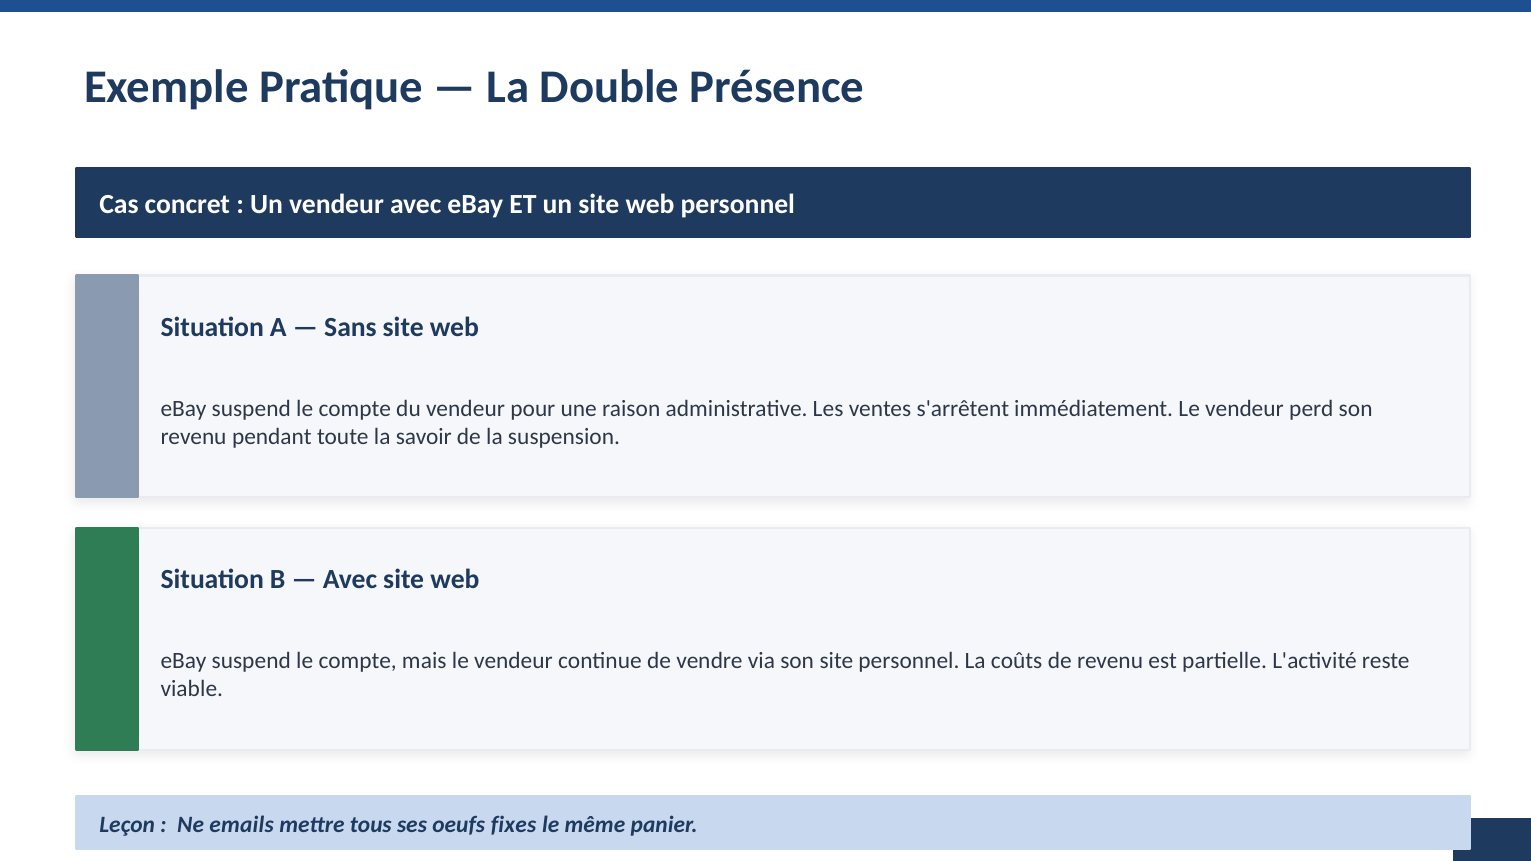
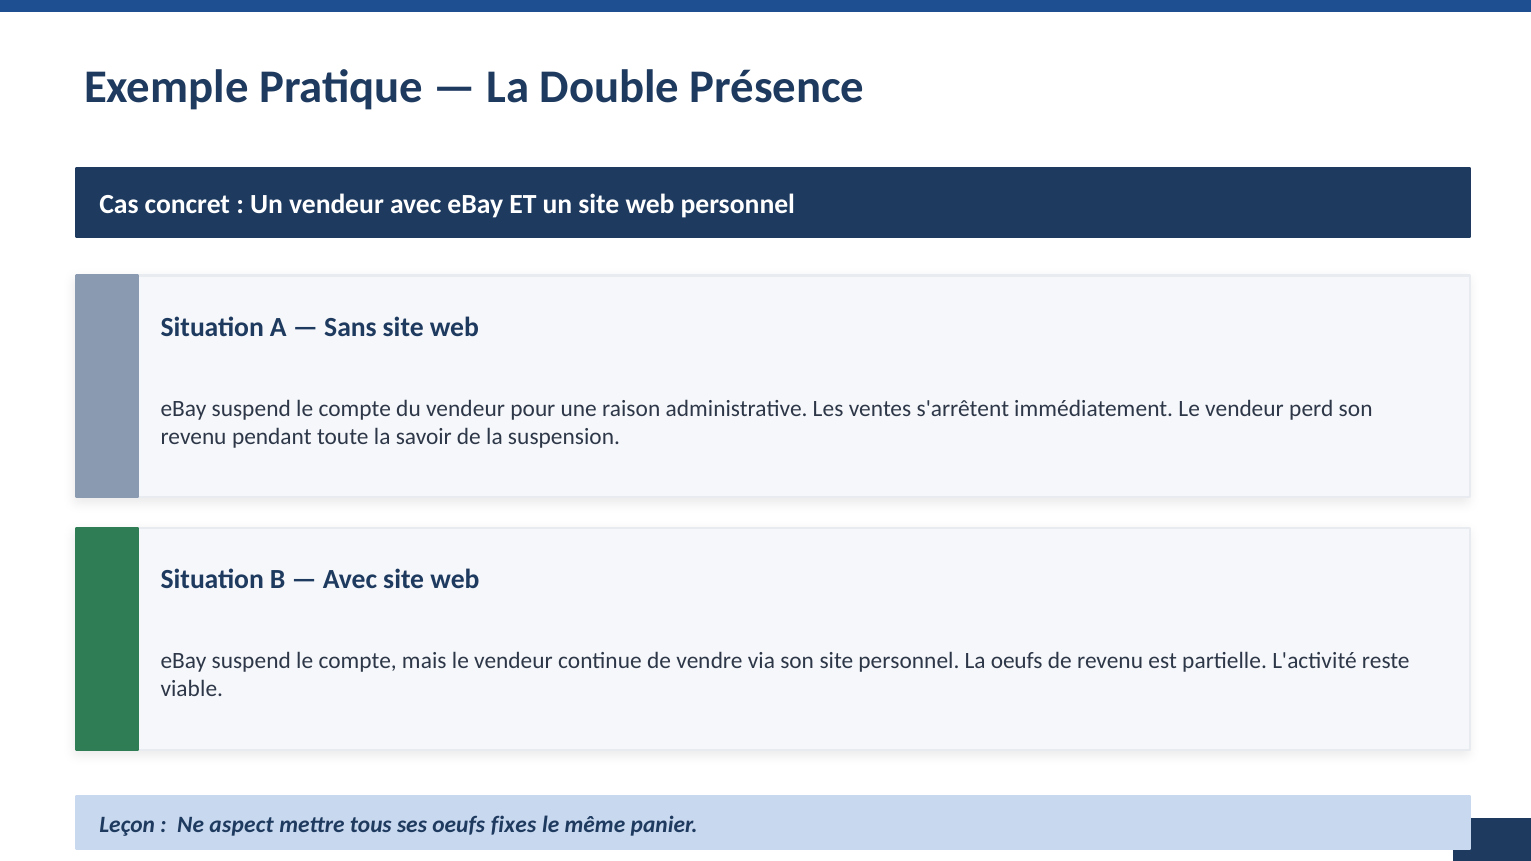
La coûts: coûts -> oeufs (1017, 661)
emails: emails -> aspect (242, 825)
